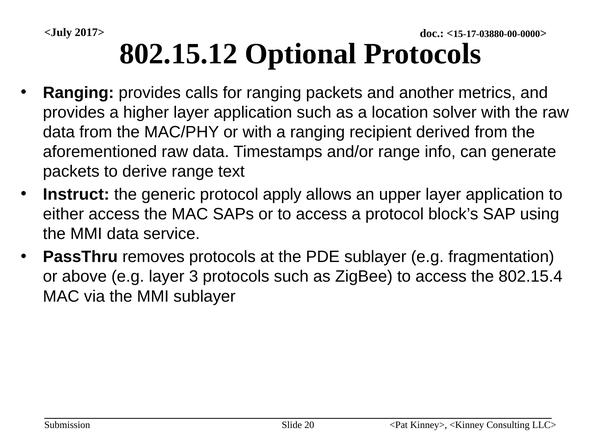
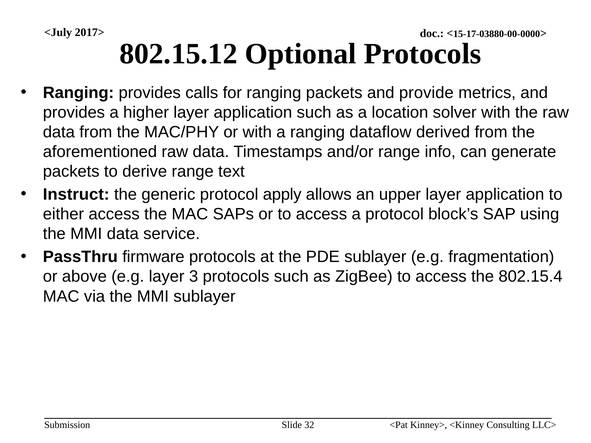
another: another -> provide (426, 93)
recipient: recipient -> dataflow (380, 132)
removes: removes -> firmware (153, 257)
20: 20 -> 32 (309, 425)
